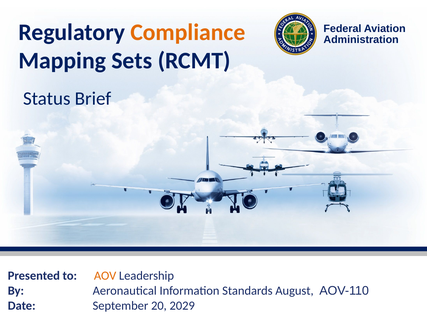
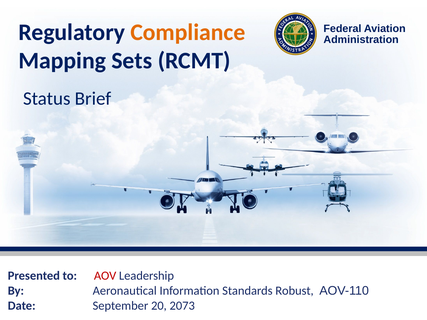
AOV colour: orange -> red (105, 276)
August: August -> Robust (295, 291)
2029: 2029 -> 2073 (182, 306)
